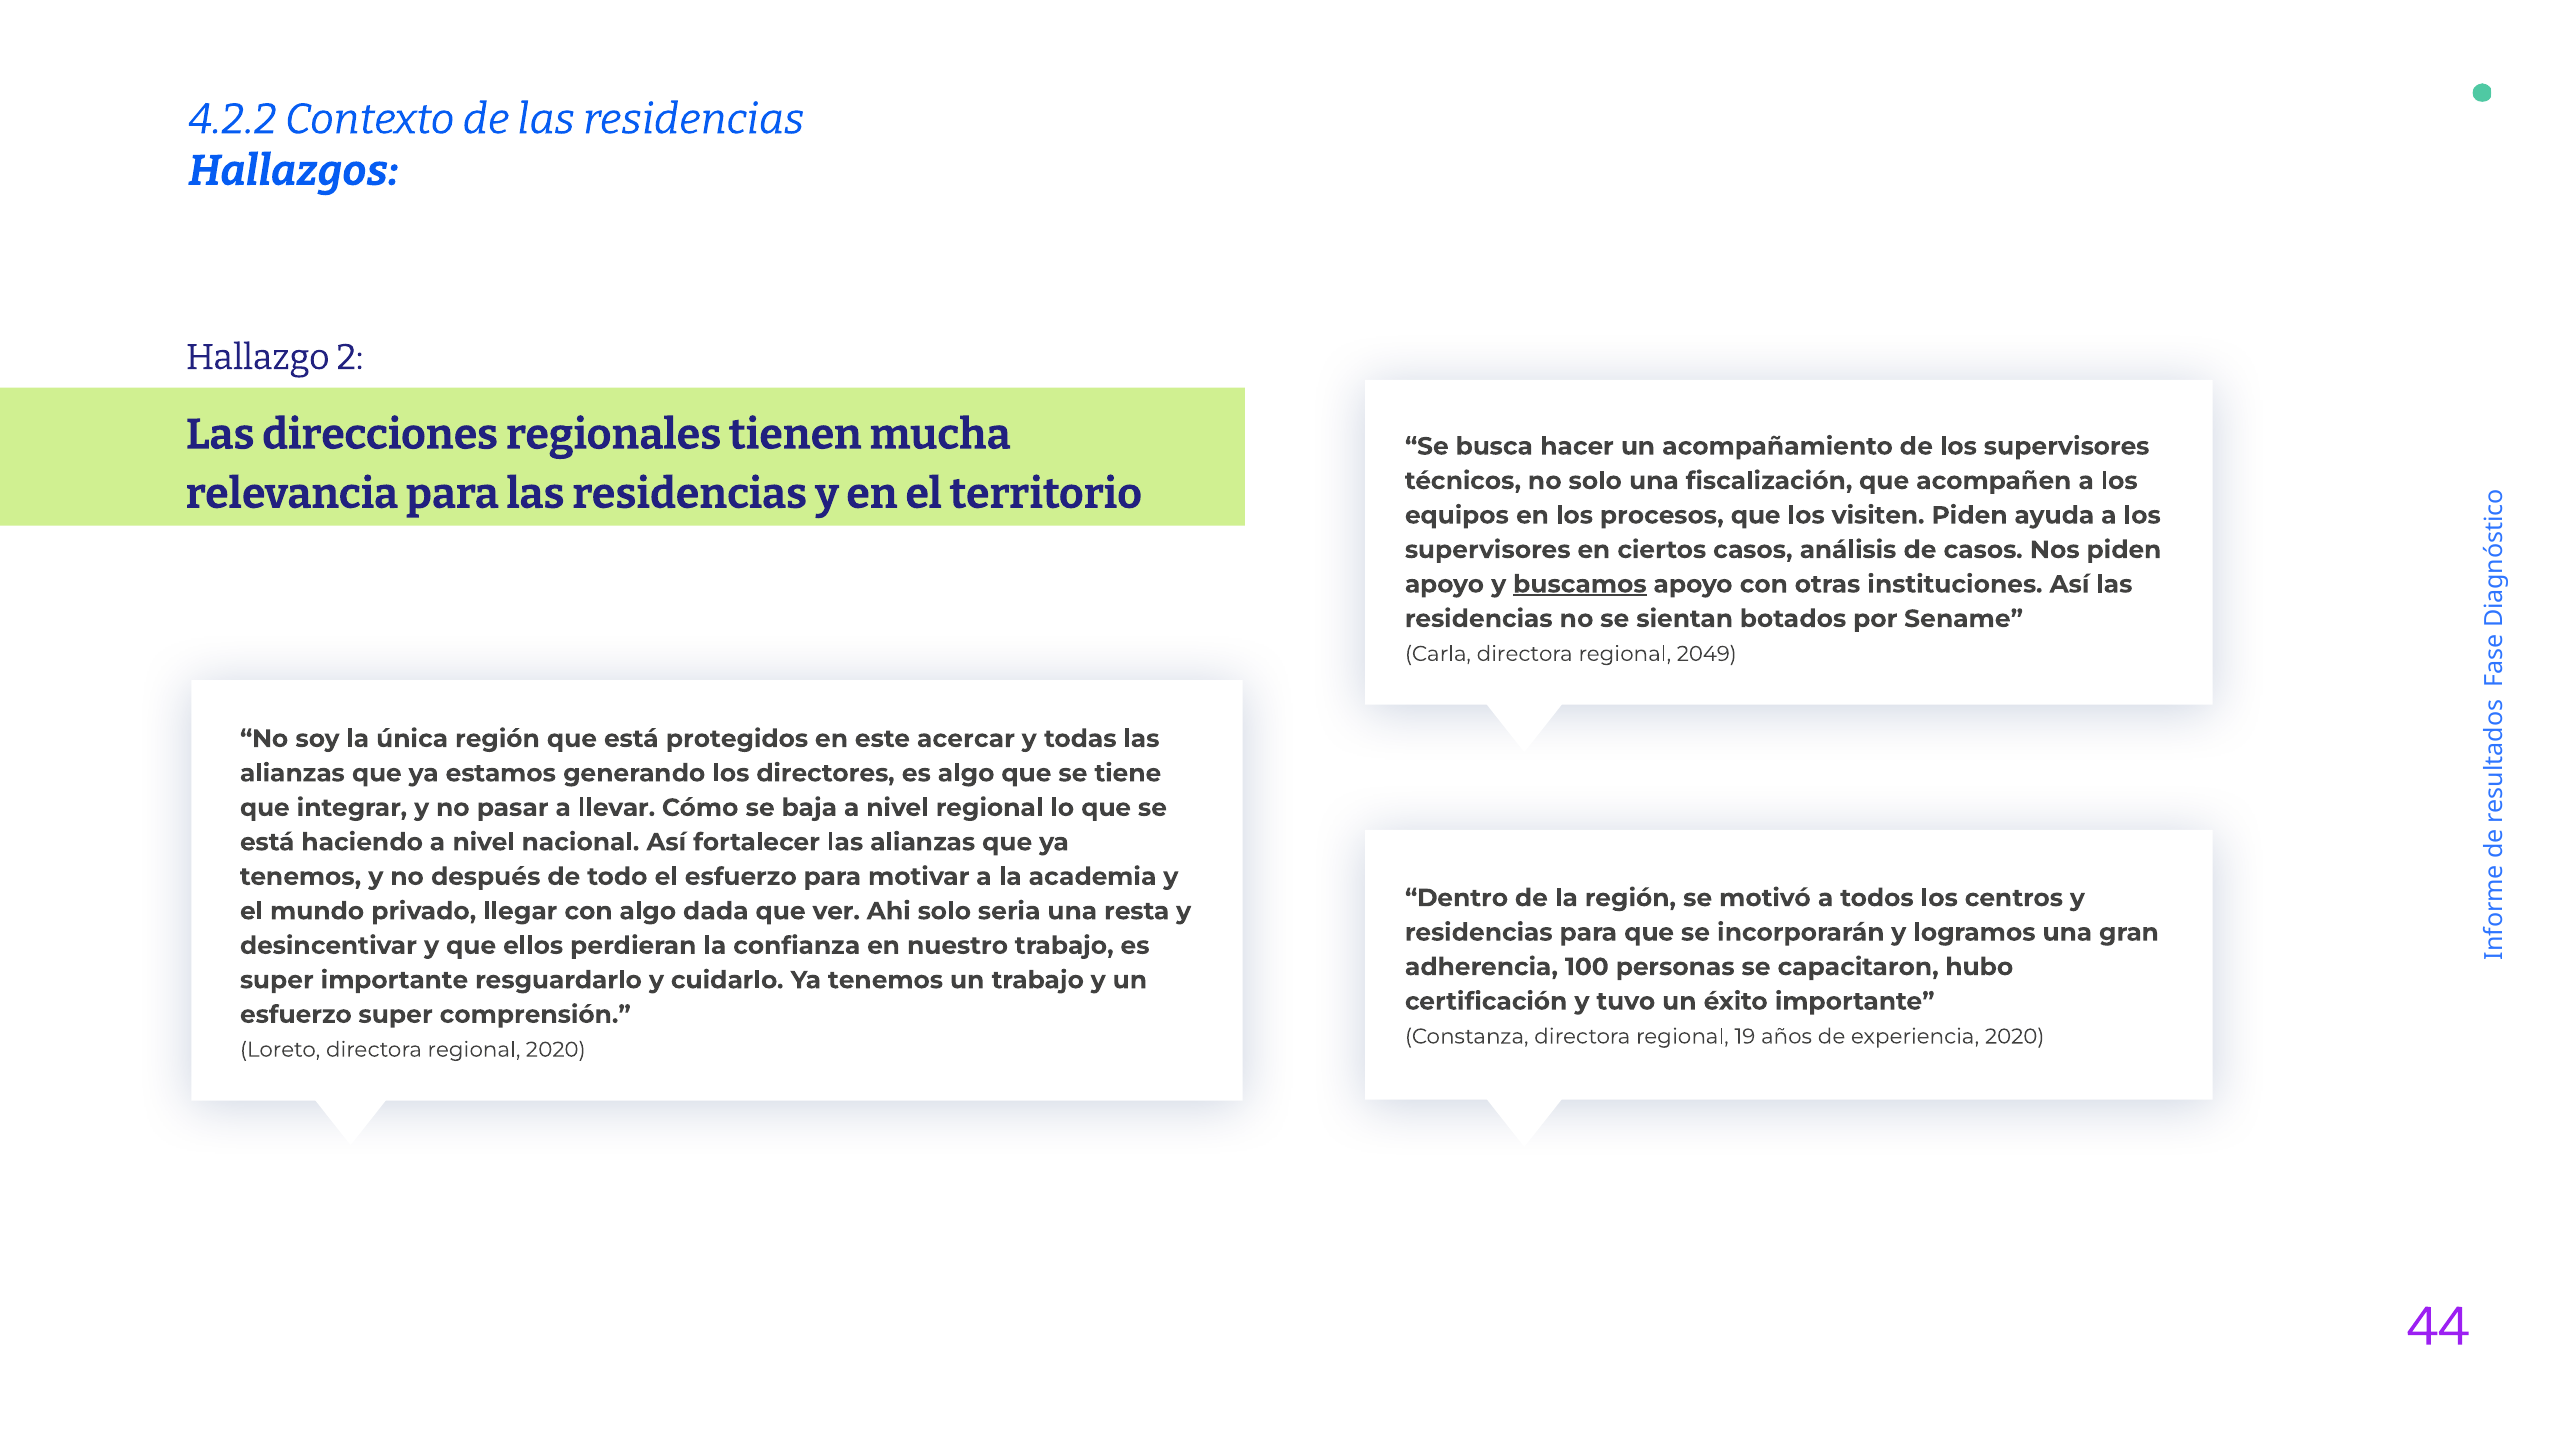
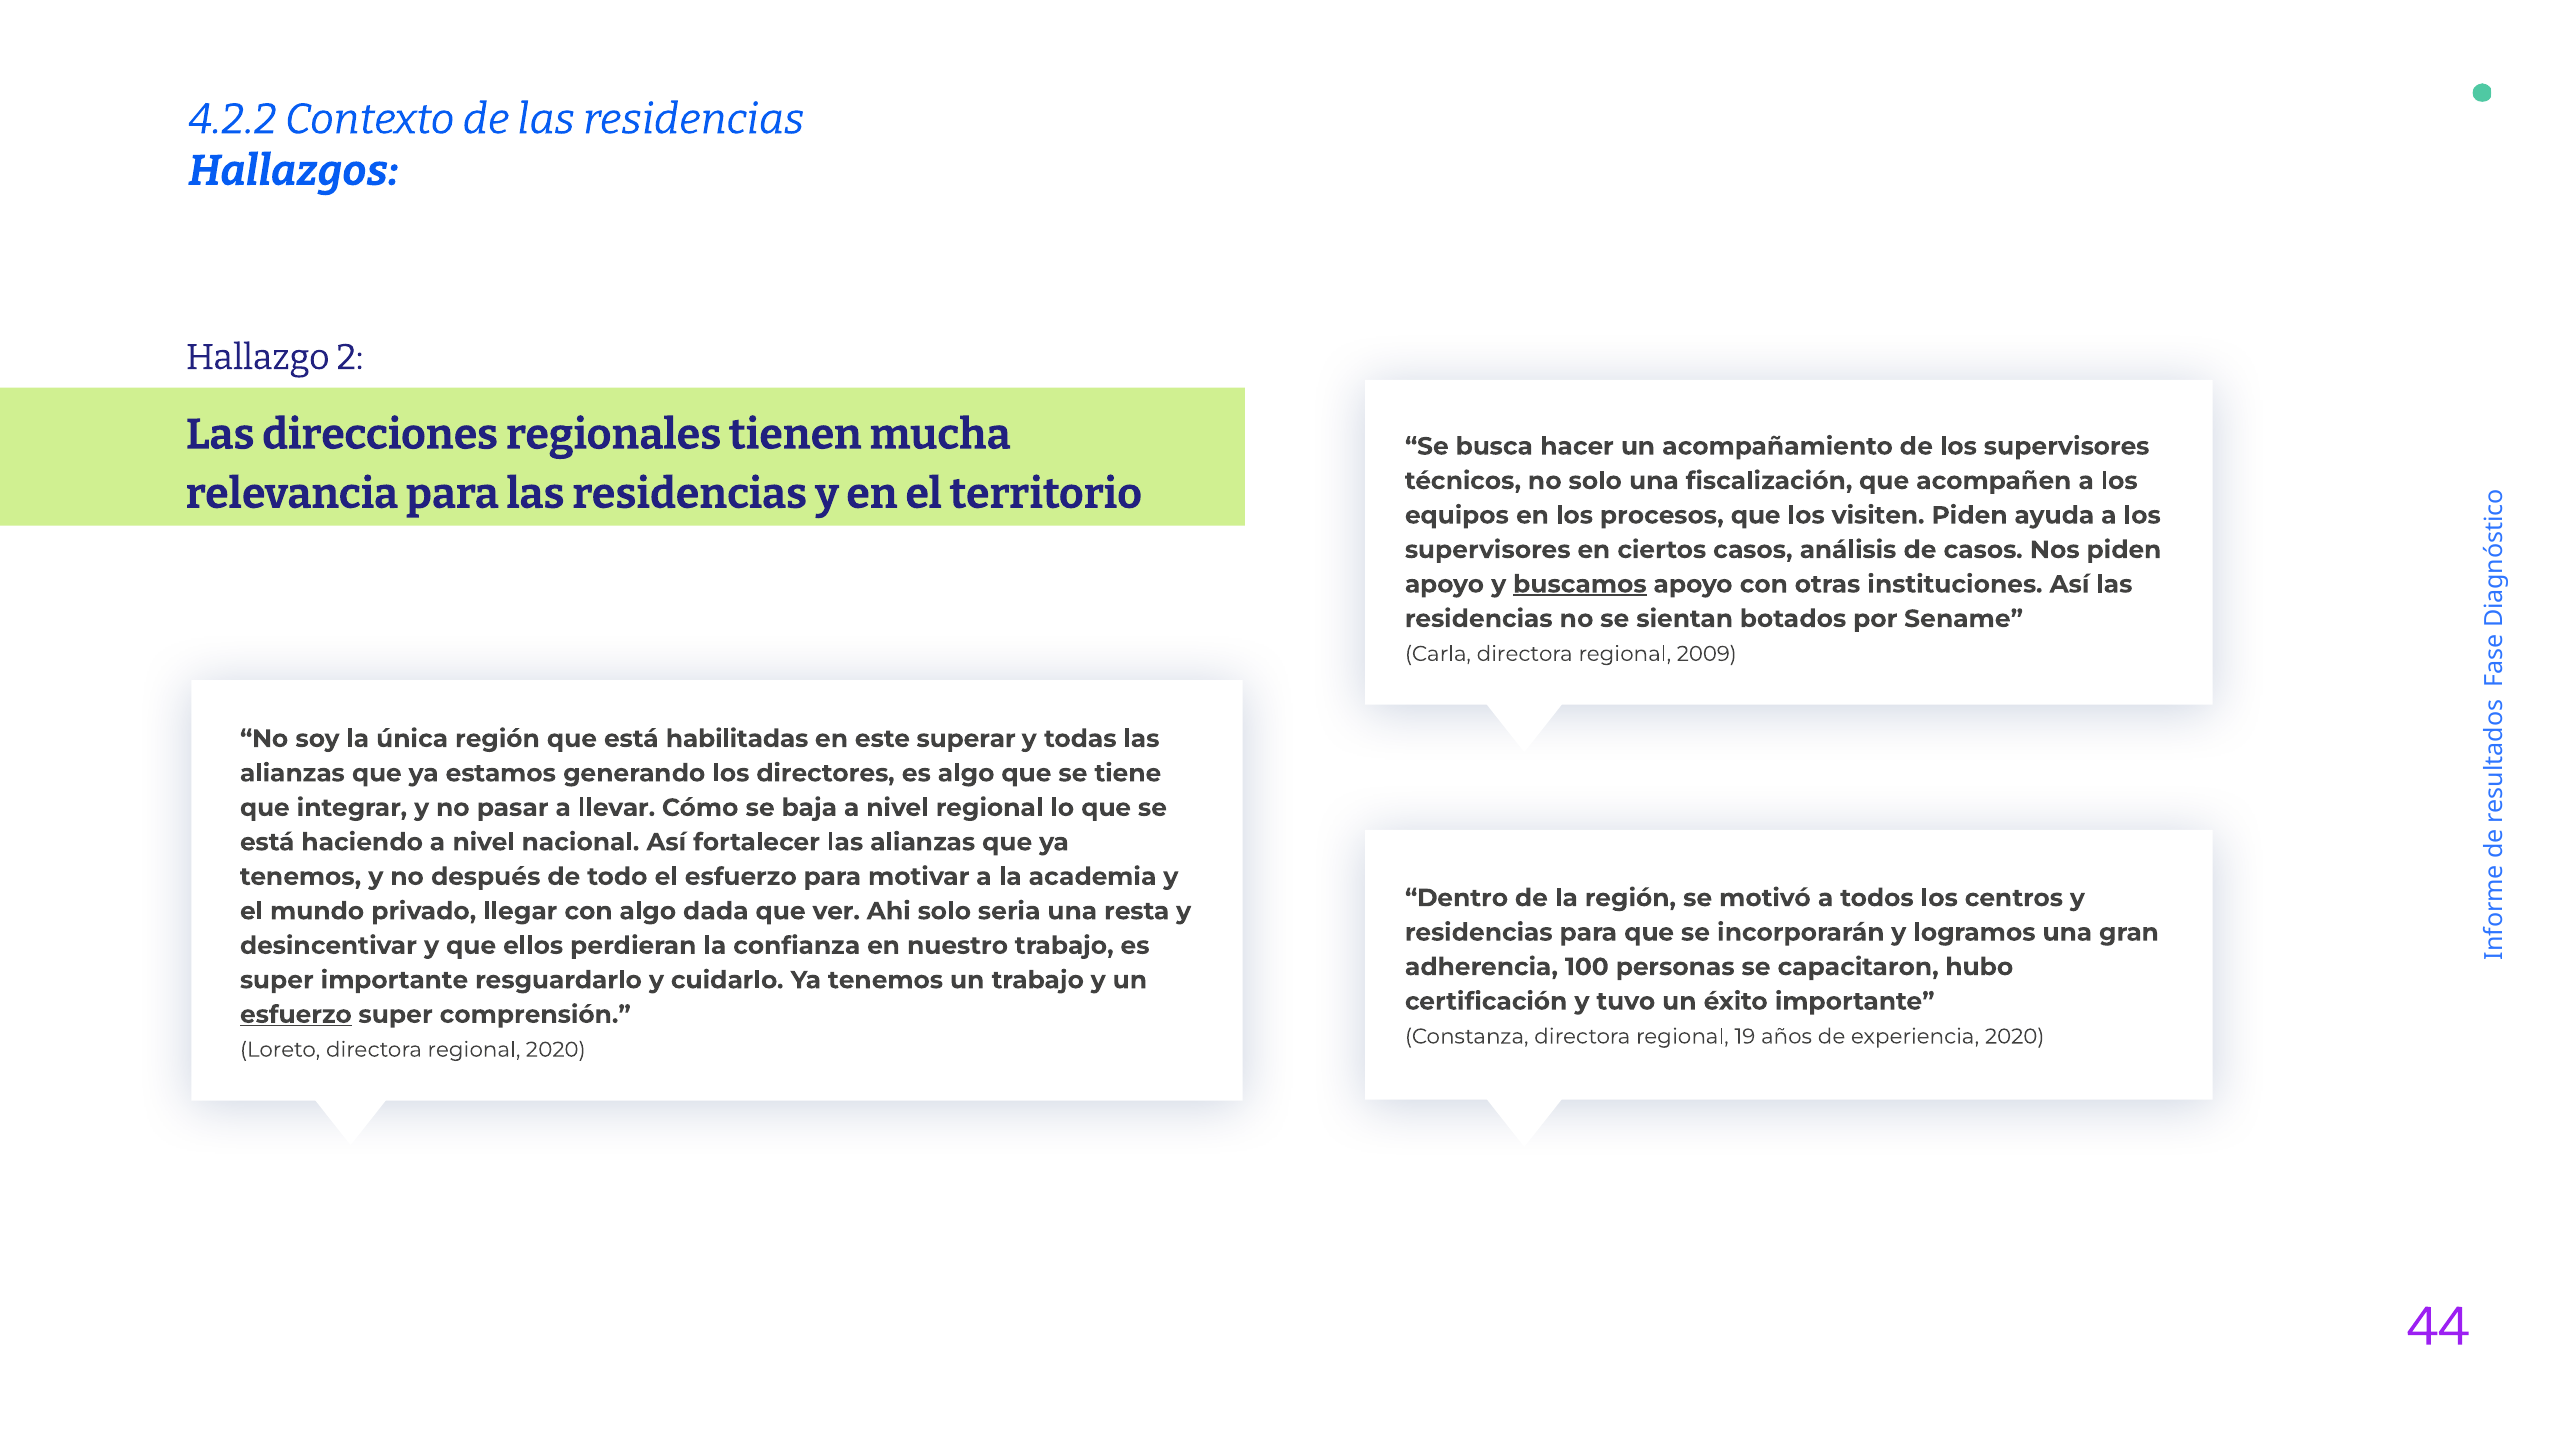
2049: 2049 -> 2009 (1707, 654)
protegidos: protegidos -> habilitadas (737, 739)
acercar: acercar -> superar (966, 739)
esfuerzo underline: none -> present (296, 1015)
